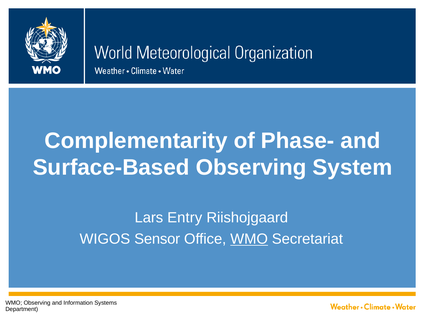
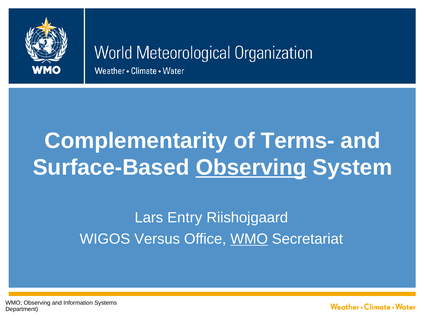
Phase-: Phase- -> Terms- (298, 141)
Observing underline: none -> present (251, 168)
Sensor: Sensor -> Versus (157, 239)
